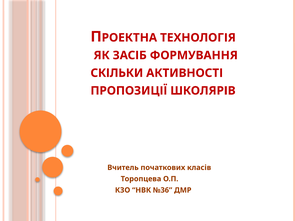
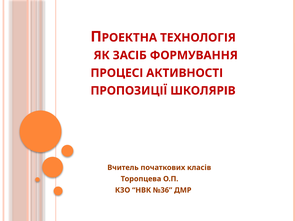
СКІЛЬКИ: СКІЛЬКИ -> ПРОЦЕСІ (117, 73)
